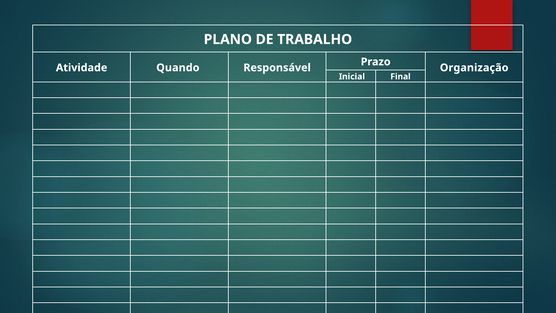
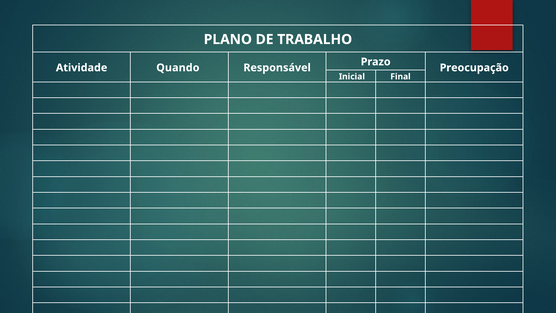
Organização: Organização -> Preocupação (474, 68)
